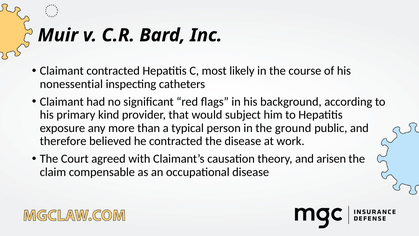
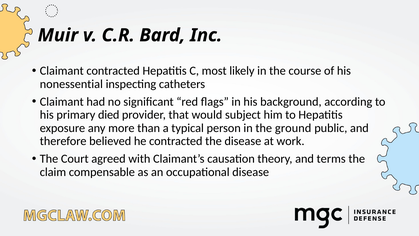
kind: kind -> died (109, 115)
arisen: arisen -> terms (331, 159)
